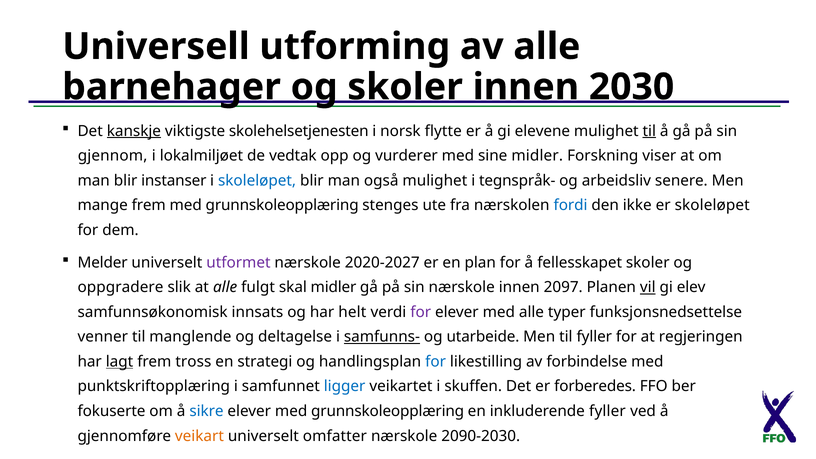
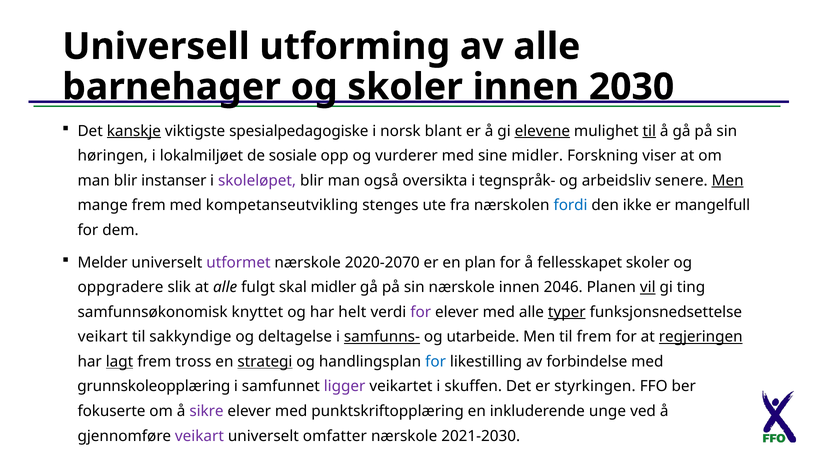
skolehelsetjenesten: skolehelsetjenesten -> spesialpedagogiske (299, 131)
flytte: flytte -> blant (443, 131)
elevene underline: none -> present (542, 131)
gjennom: gjennom -> høringen (113, 156)
vedtak: vedtak -> sosiale (293, 156)
skoleløpet colour: blue -> purple (257, 181)
også mulighet: mulighet -> oversikta (435, 181)
Men underline: none -> present (728, 181)
grunnskoleopplæring: grunnskoleopplæring -> kompetanseutvikling (282, 205)
er skoleløpet: skoleløpet -> mangelfull (712, 205)
2020-2027: 2020-2027 -> 2020-2070 (382, 263)
2097: 2097 -> 2046 (563, 287)
elev: elev -> ting (691, 287)
innsats: innsats -> knyttet (257, 312)
typer underline: none -> present (567, 312)
venner: venner -> veikart (103, 337)
manglende: manglende -> sakkyndige (190, 337)
til fyller: fyller -> frem (594, 337)
regjeringen underline: none -> present (701, 337)
strategi underline: none -> present (265, 362)
punktskriftopplæring: punktskriftopplæring -> grunnskoleopplæring (154, 386)
ligger colour: blue -> purple (345, 386)
forberedes: forberedes -> styrkingen (595, 386)
sikre colour: blue -> purple (206, 411)
elever med grunnskoleopplæring: grunnskoleopplæring -> punktskriftopplæring (388, 411)
inkluderende fyller: fyller -> unge (607, 411)
veikart colour: orange -> purple (199, 436)
2090-2030: 2090-2030 -> 2021-2030 (481, 436)
